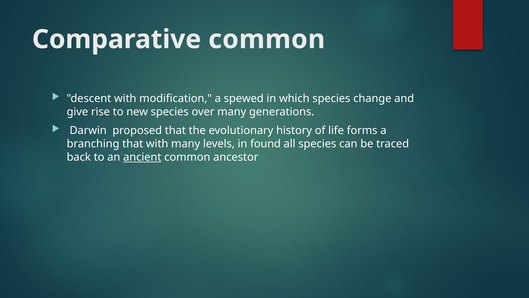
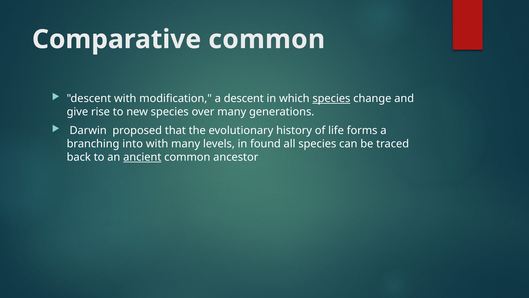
a spewed: spewed -> descent (244, 98)
species underline: none -> present (331, 98)
branching that: that -> into (133, 144)
